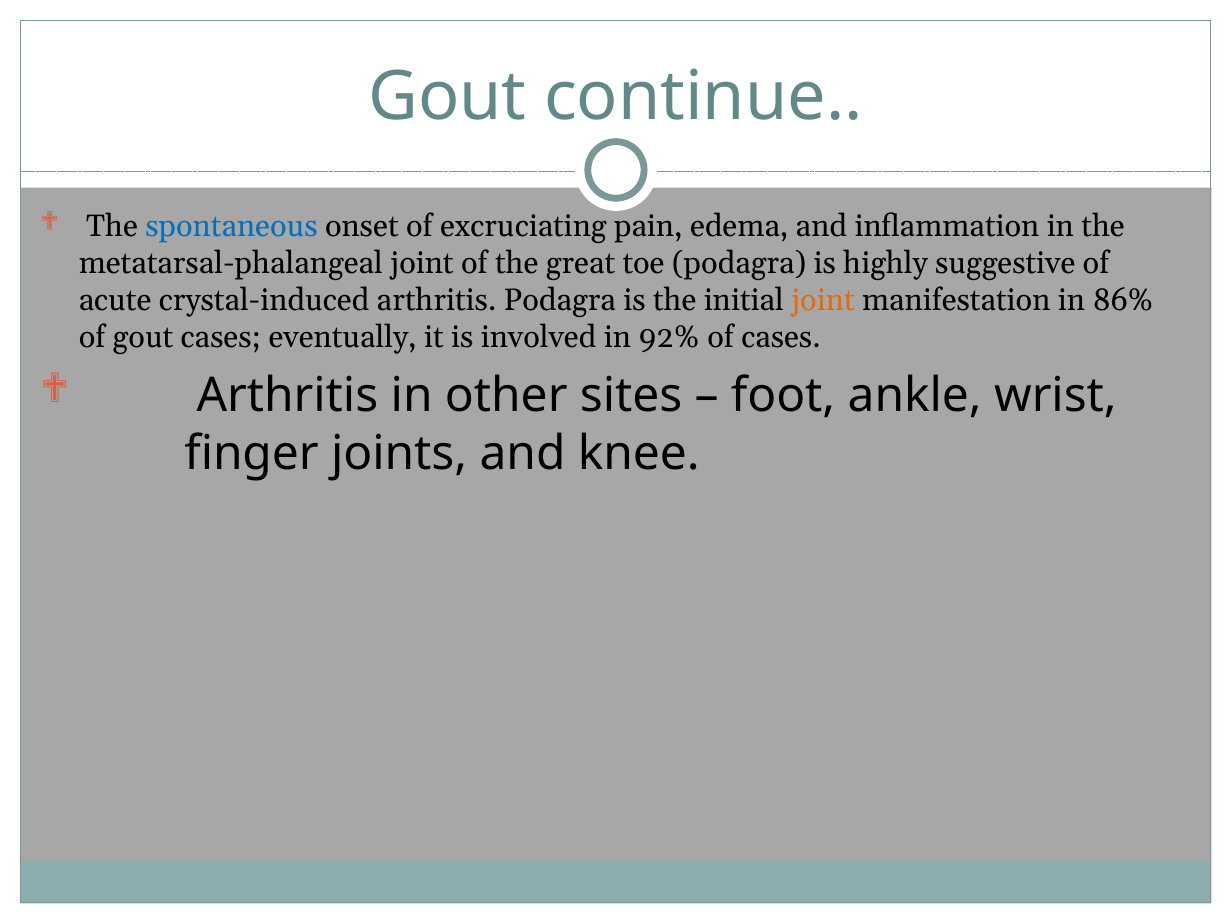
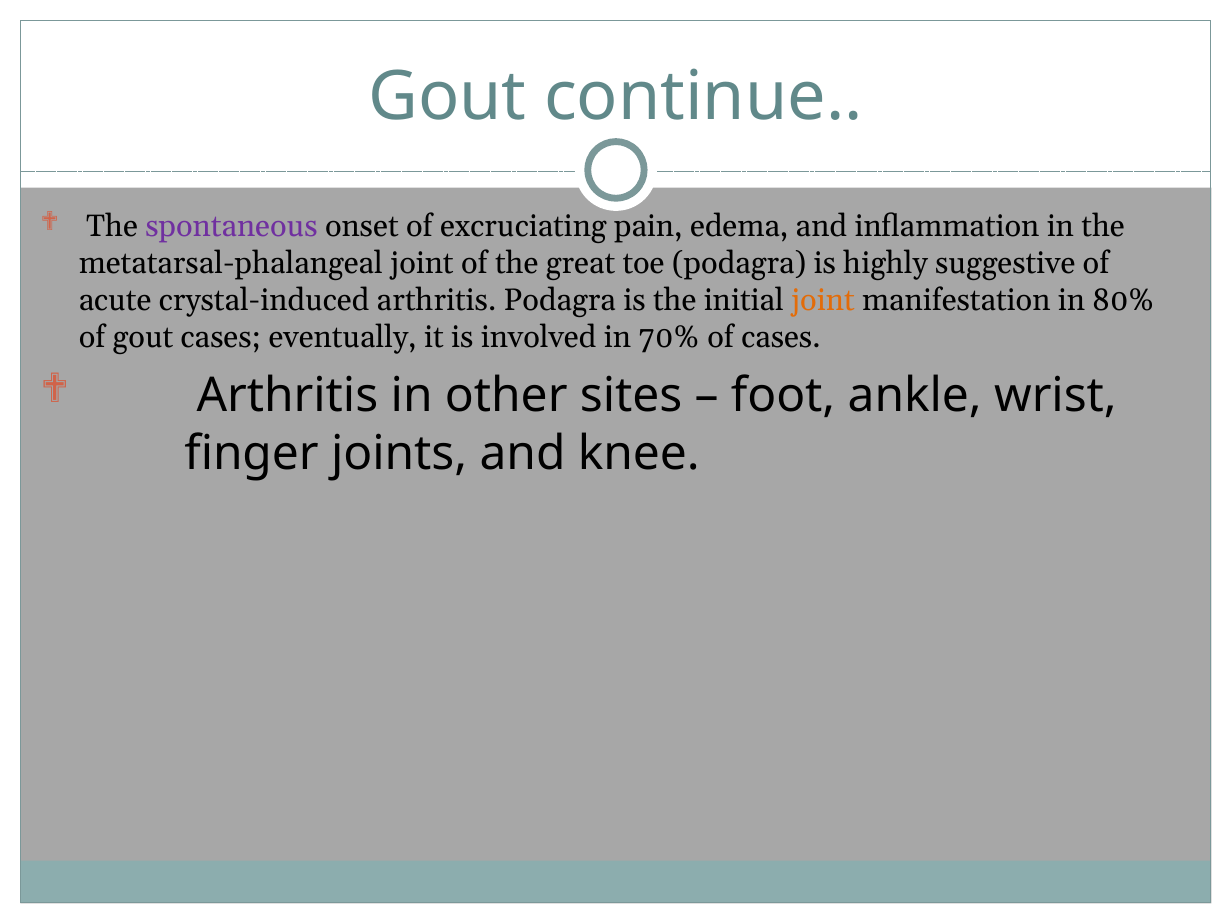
spontaneous colour: blue -> purple (231, 226)
86%: 86% -> 80% (1123, 300)
92%: 92% -> 70% (669, 337)
